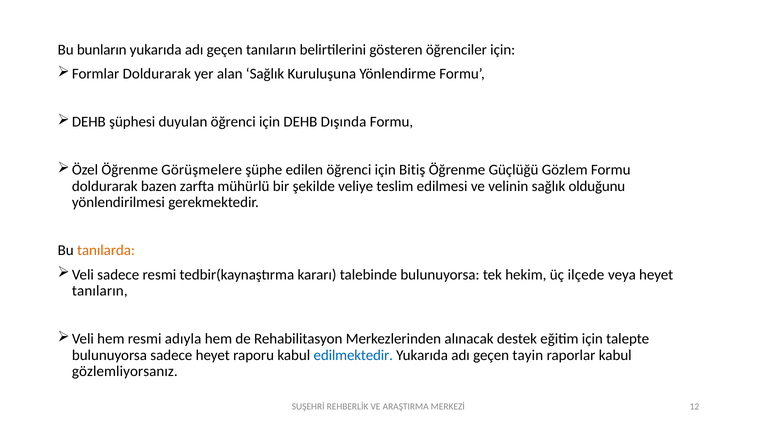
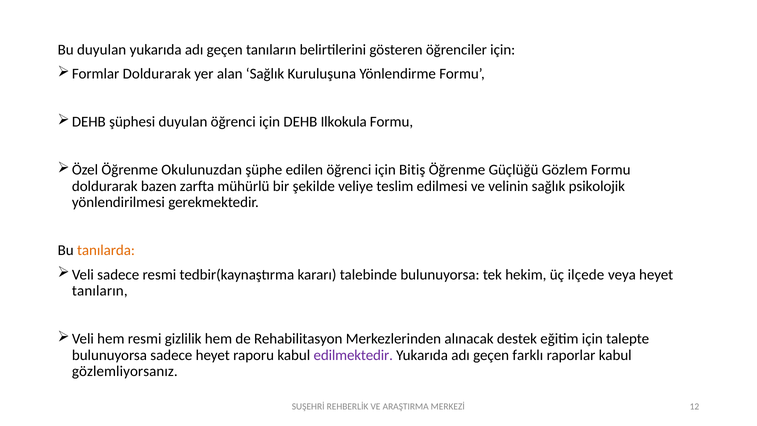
Bu bunların: bunların -> duyulan (102, 50)
Dışında: Dışında -> Ilkokula (344, 122)
Görüşmelere: Görüşmelere -> Okulunuzdan (202, 170)
olduğunu: olduğunu -> psikolojik (597, 186)
adıyla: adıyla -> gizlilik (183, 339)
edilmektedir colour: blue -> purple (353, 355)
tayin: tayin -> farklı (528, 355)
